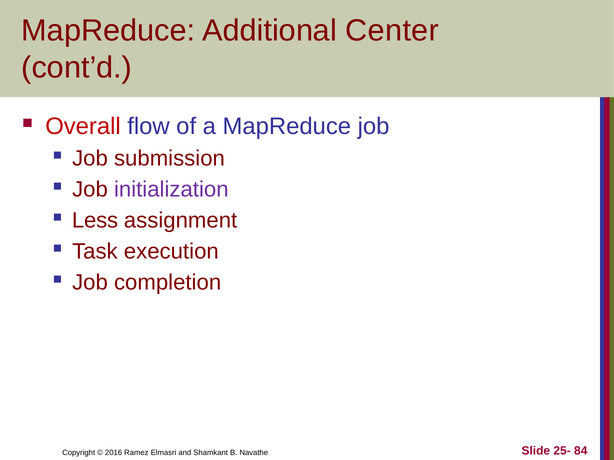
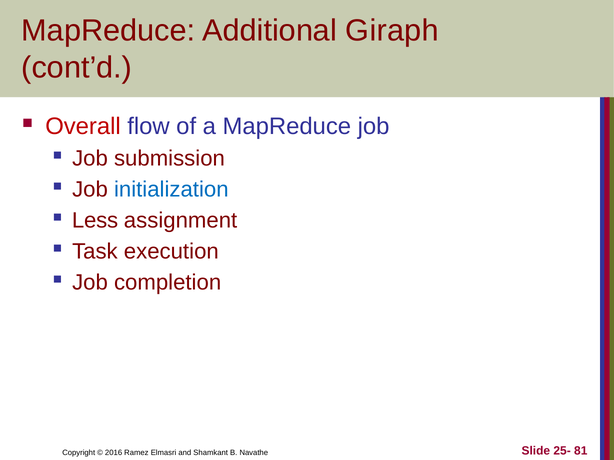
Center: Center -> Giraph (392, 31)
initialization colour: purple -> blue (171, 189)
84: 84 -> 81 (581, 451)
